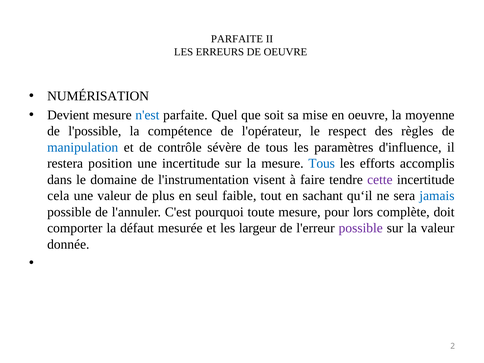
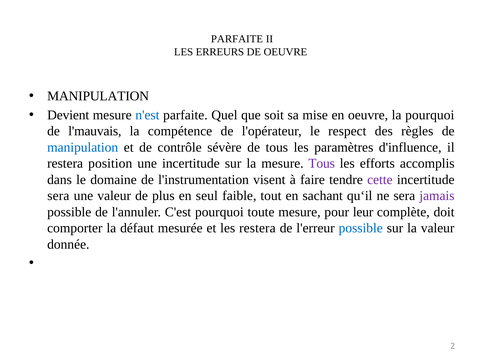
NUMÉRISATION: NUMÉRISATION -> MANIPULATION (98, 96)
la moyenne: moyenne -> pourquoi (430, 115)
l'possible: l'possible -> l'mauvais (95, 131)
Tous colour: blue -> purple (322, 163)
cela: cela -> sera (58, 196)
jamais colour: blue -> purple (437, 196)
lors: lors -> leur (363, 212)
les largeur: largeur -> restera (257, 228)
possible colour: purple -> blue (361, 228)
